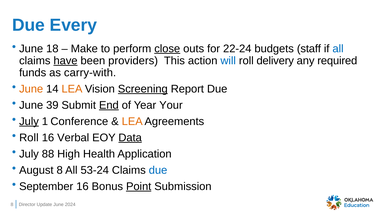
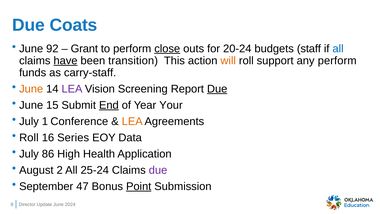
Every: Every -> Coats (74, 25)
18: 18 -> 92 (52, 49)
Make: Make -> Grant (84, 49)
22-24: 22-24 -> 20-24 (237, 49)
providers: providers -> transition (133, 61)
will colour: blue -> orange (228, 61)
delivery: delivery -> support (275, 61)
any required: required -> perform (337, 61)
carry-with: carry-with -> carry-staff (90, 73)
LEA colour: orange -> purple (72, 89)
Screening underline: present -> none (143, 89)
Due underline: none -> present (217, 89)
39: 39 -> 15 (52, 105)
July underline: present -> none (29, 121)
Verbal: Verbal -> Series (73, 137)
Data underline: present -> none (130, 137)
88: 88 -> 86 (48, 154)
August 8: 8 -> 2 (60, 170)
53-24: 53-24 -> 25-24 (95, 170)
due colour: blue -> purple (158, 170)
September 16: 16 -> 47 (82, 186)
